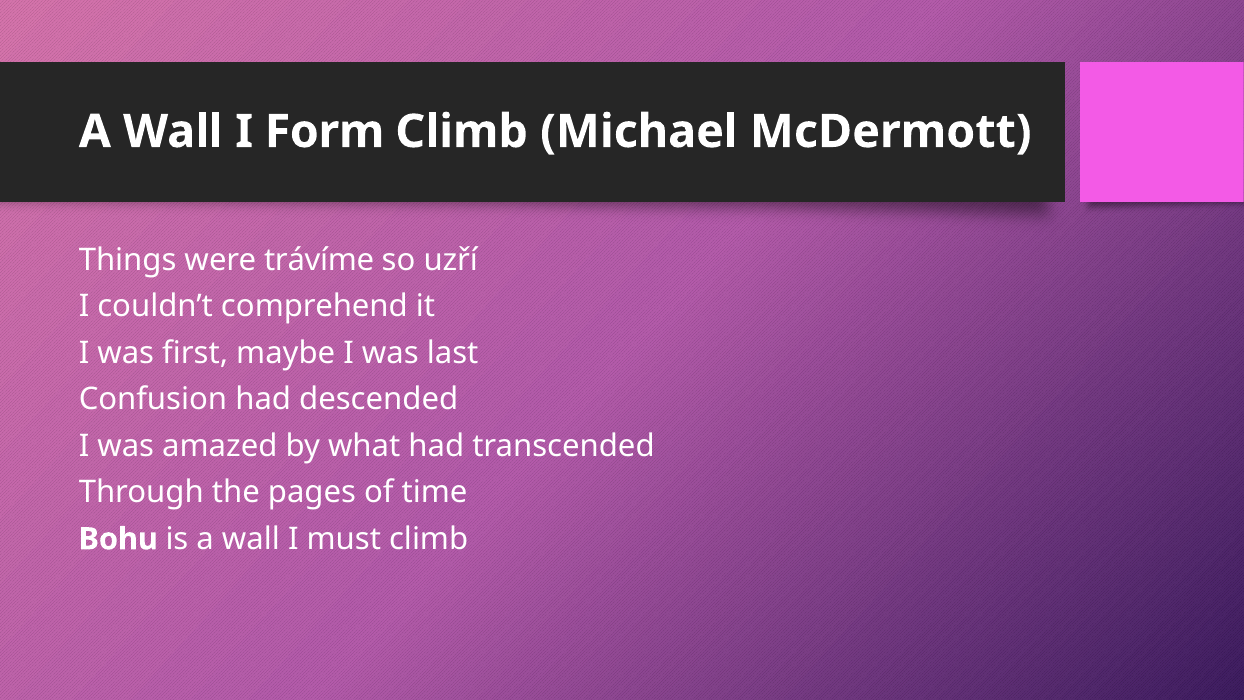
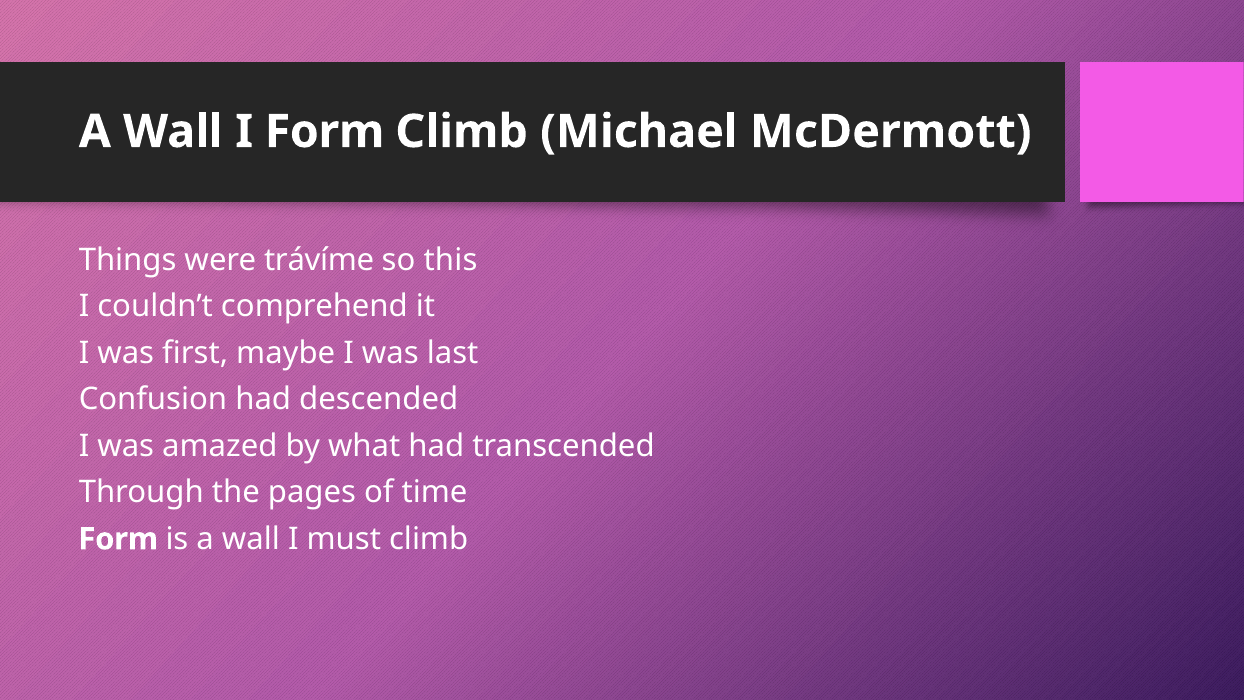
uzří: uzří -> this (451, 260)
Bohu: Bohu -> Form (118, 539)
